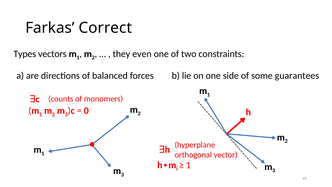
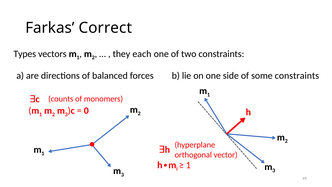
even: even -> each (142, 54)
some guarantees: guarantees -> constraints (297, 76)
